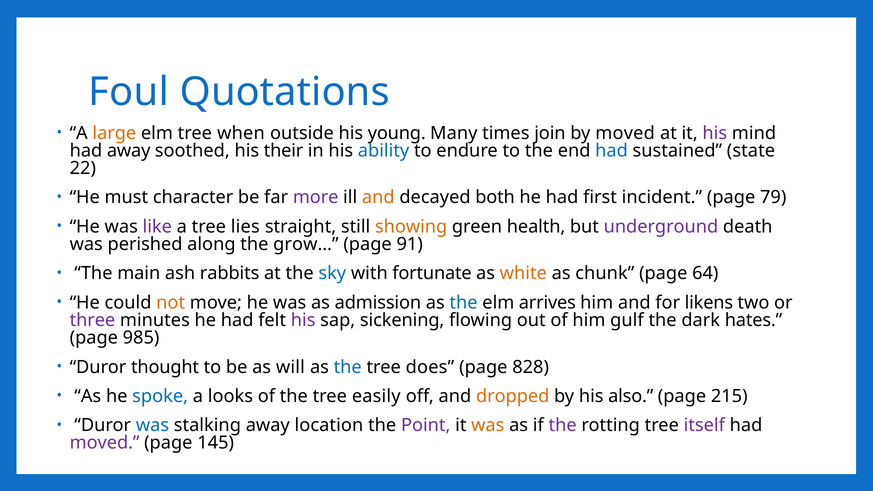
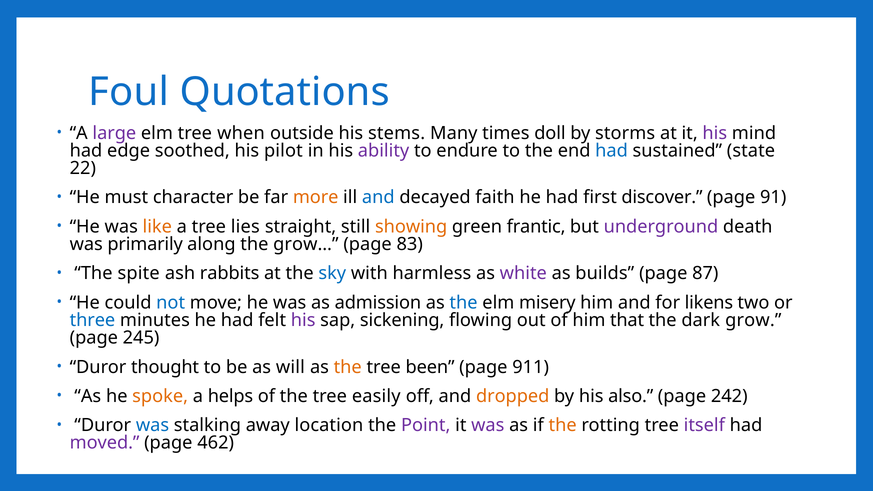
large colour: orange -> purple (114, 133)
young: young -> stems (397, 133)
join: join -> doll (550, 133)
by moved: moved -> storms (625, 133)
had away: away -> edge (129, 151)
their: their -> pilot (283, 151)
ability colour: blue -> purple (384, 151)
more colour: purple -> orange (316, 198)
and colour: orange -> blue (378, 198)
both: both -> faith (495, 198)
incident: incident -> discover (662, 198)
79: 79 -> 91 (773, 198)
like colour: purple -> orange (157, 227)
health: health -> frantic (536, 227)
perished: perished -> primarily (145, 244)
91: 91 -> 83 (410, 244)
main: main -> spite (139, 273)
fortunate: fortunate -> harmless (432, 273)
white colour: orange -> purple (523, 273)
chunk: chunk -> builds (605, 273)
64: 64 -> 87 (705, 273)
not colour: orange -> blue (171, 303)
arrives: arrives -> misery (547, 303)
three colour: purple -> blue (92, 320)
gulf: gulf -> that (627, 320)
hates: hates -> grow (753, 320)
985: 985 -> 245 (141, 338)
the colour: blue -> orange (348, 367)
does: does -> been (430, 367)
828: 828 -> 911 (531, 367)
spoke colour: blue -> orange (160, 396)
looks: looks -> helps (230, 396)
215: 215 -> 242 (729, 396)
was colour: orange -> purple (488, 425)
the colour: purple -> orange (563, 425)
145: 145 -> 462 (216, 443)
